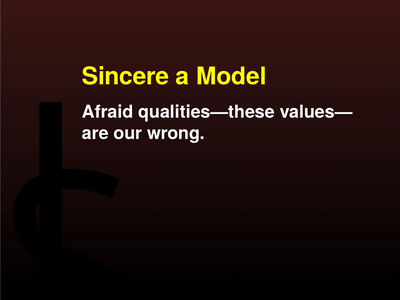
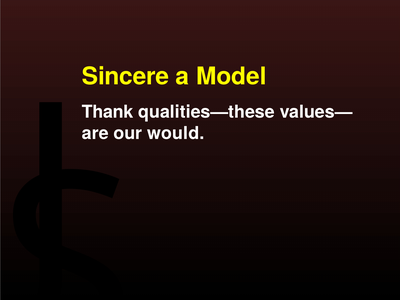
Afraid: Afraid -> Thank (108, 112)
wrong: wrong -> would (176, 133)
